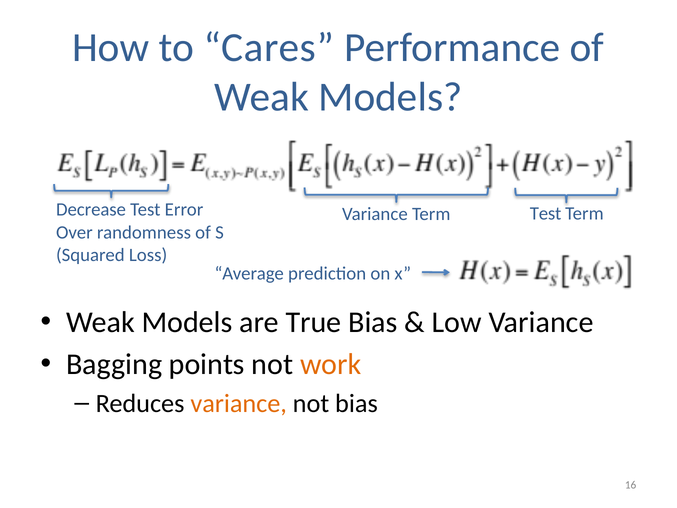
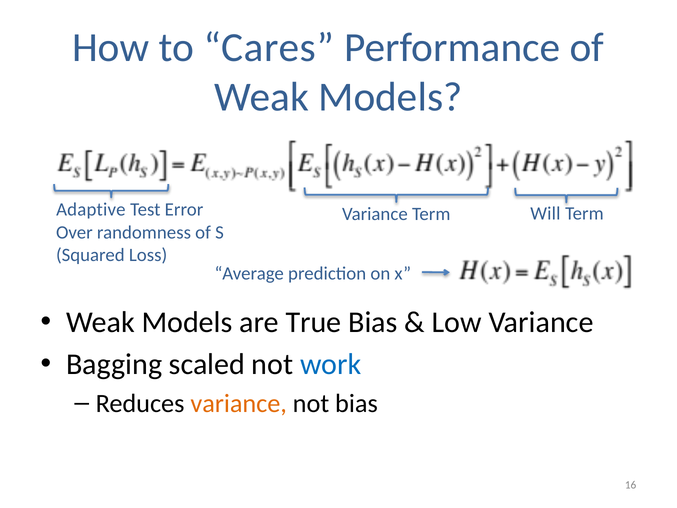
Decrease: Decrease -> Adaptive (91, 210)
Term Test: Test -> Will (545, 213)
points: points -> scaled (207, 364)
work colour: orange -> blue (331, 364)
